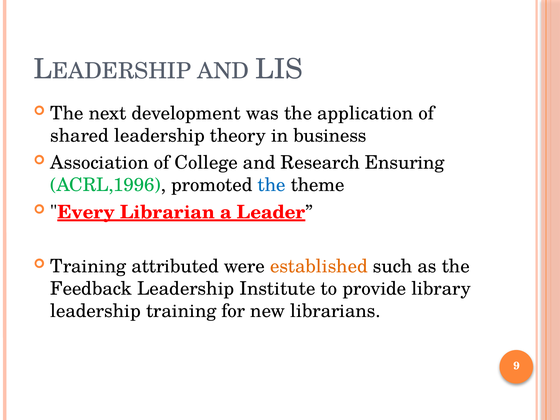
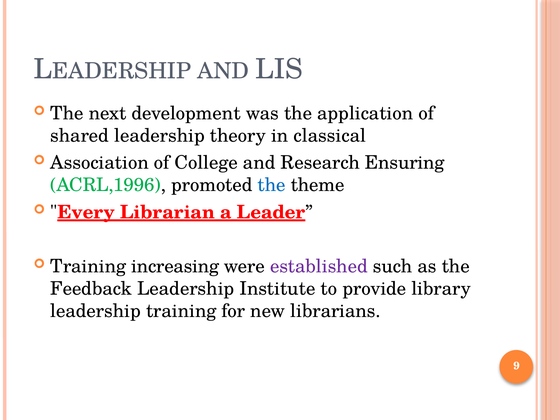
business: business -> classical (330, 136)
attributed: attributed -> increasing (175, 266)
established colour: orange -> purple (319, 266)
